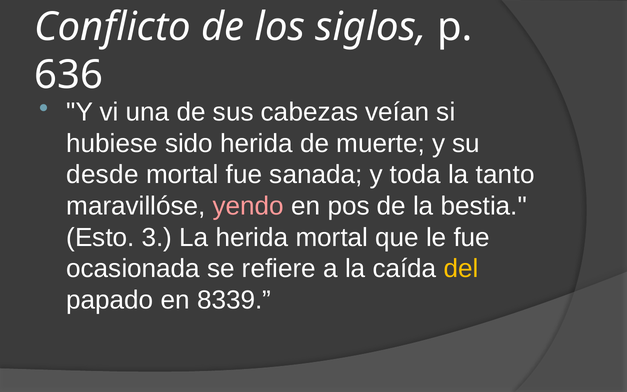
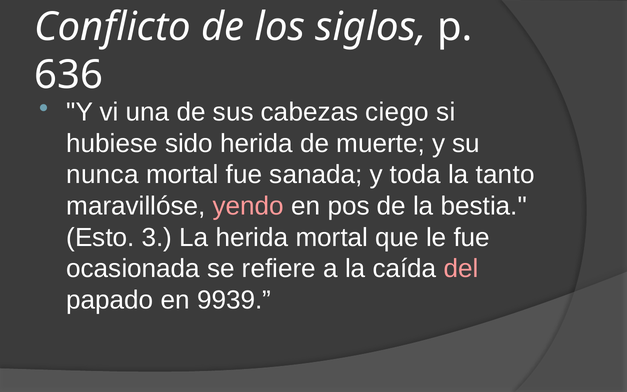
veían: veían -> ciego (397, 112)
desde: desde -> nunca (102, 175)
del colour: yellow -> pink (461, 269)
8339: 8339 -> 9939 (234, 300)
